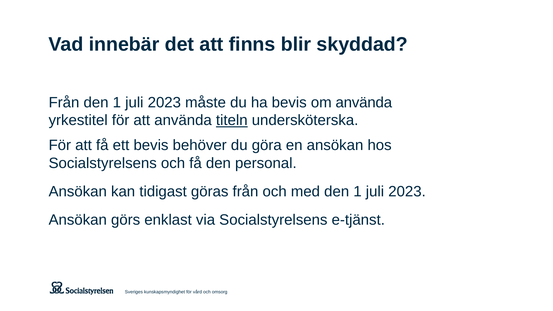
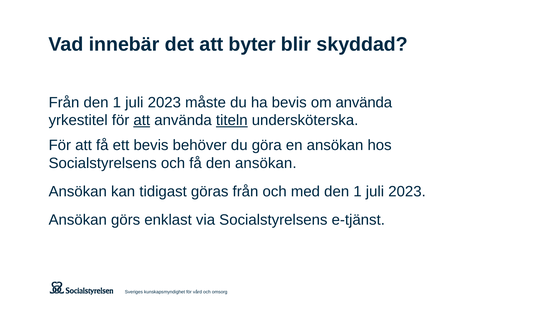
finns: finns -> byter (252, 44)
att underline: none -> present (142, 120)
den personal: personal -> ansökan (266, 163)
